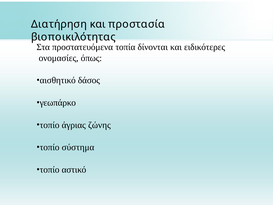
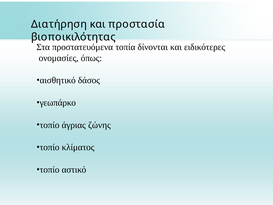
σύστημα: σύστημα -> κλίματος (78, 147)
